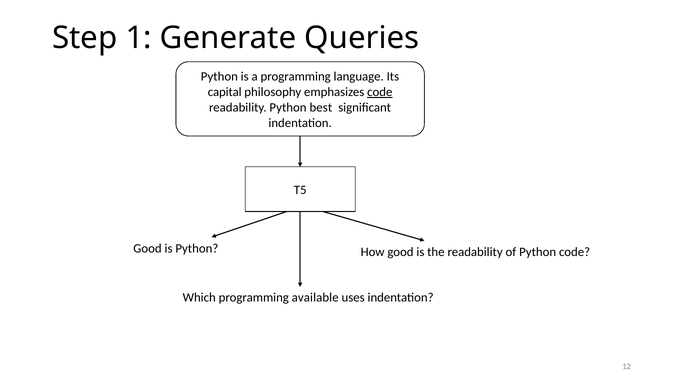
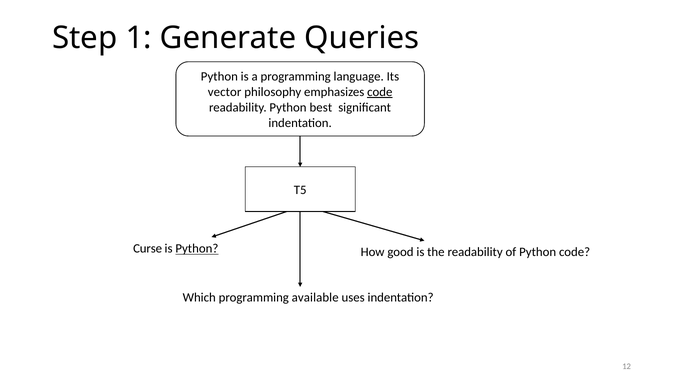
capital: capital -> vector (225, 92)
Good: Good -> Curse (148, 249)
Python underline: none -> present (197, 249)
